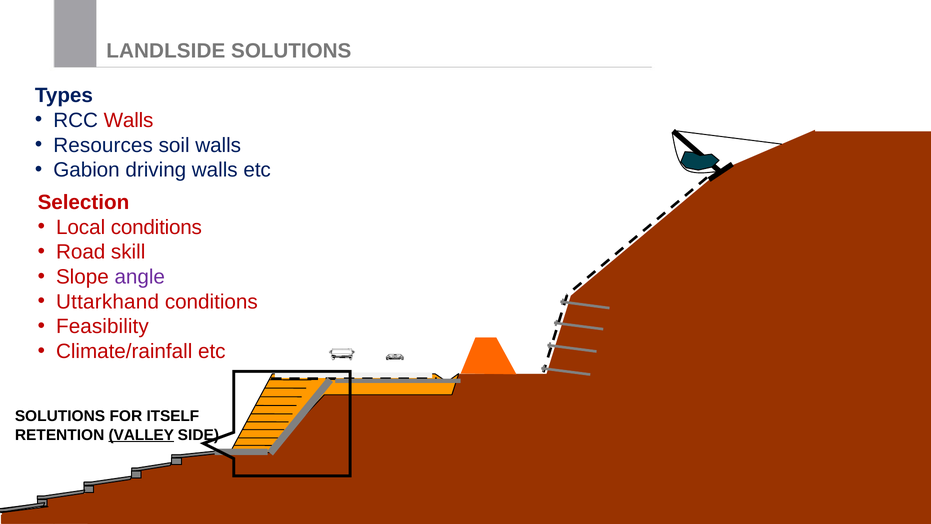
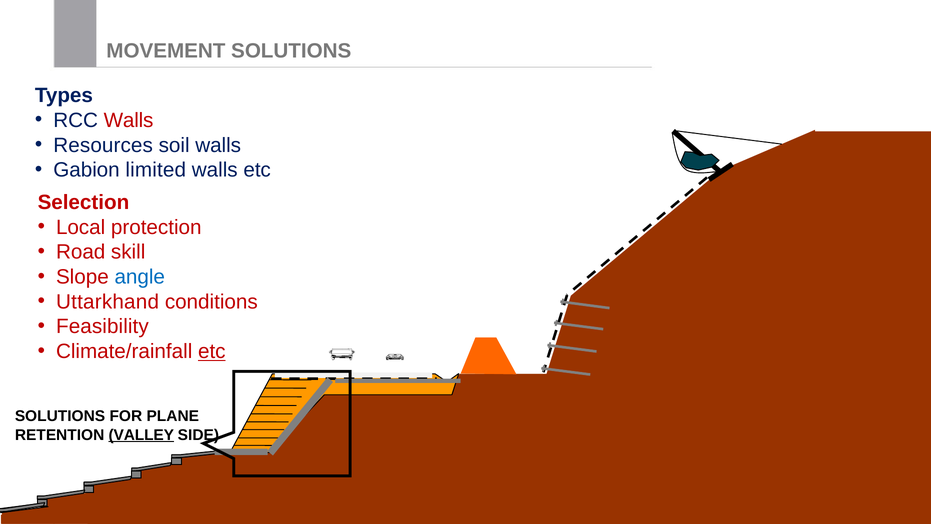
LANDLSIDE: LANDLSIDE -> MOVEMENT (166, 51)
driving: driving -> limited (156, 170)
Local conditions: conditions -> protection (156, 227)
angle colour: purple -> blue (140, 277)
etc underline: none -> present (212, 351)
ITSELF: ITSELF -> PLANE (173, 416)
